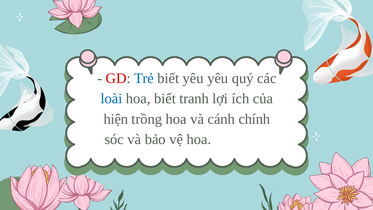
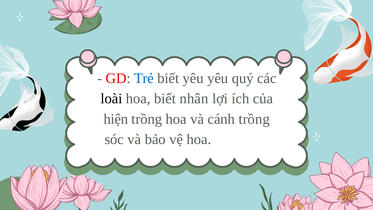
loài colour: blue -> black (111, 99)
tranh: tranh -> nhân (194, 99)
cánh chính: chính -> trồng (254, 119)
